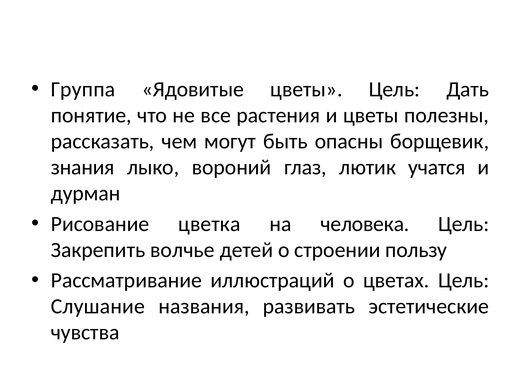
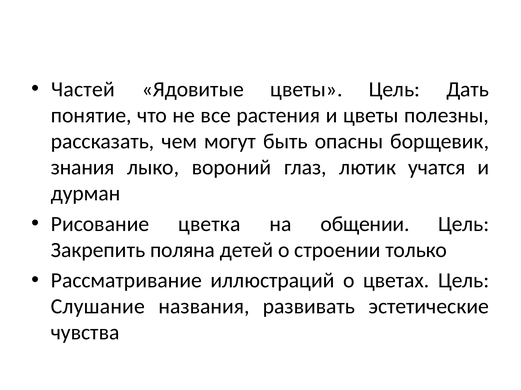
Группа: Группа -> Частей (83, 89)
человека: человека -> общении (365, 224)
волчье: волчье -> поляна (183, 250)
пользу: пользу -> только (416, 250)
